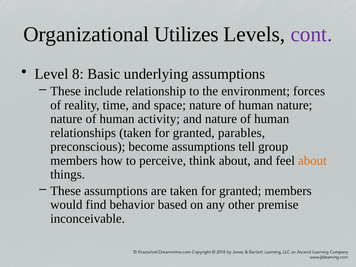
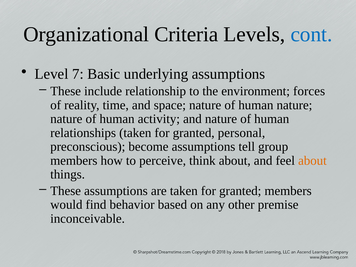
Utilizes: Utilizes -> Criteria (186, 34)
cont colour: purple -> blue (311, 34)
8: 8 -> 7 (78, 74)
parables: parables -> personal (241, 133)
